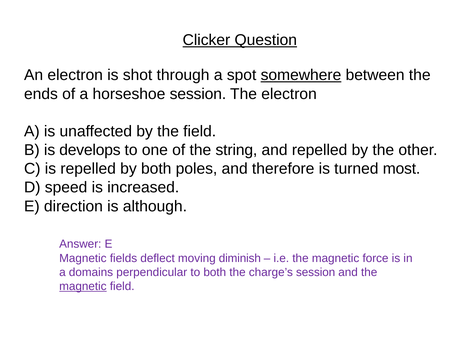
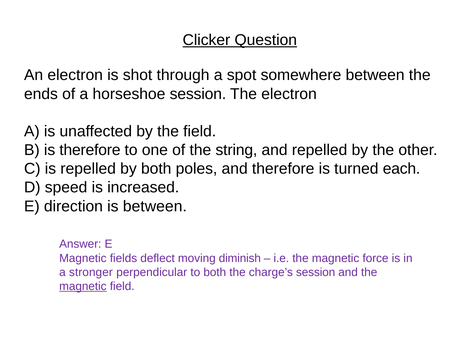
somewhere underline: present -> none (301, 75)
is develops: develops -> therefore (90, 150)
most: most -> each (402, 169)
is although: although -> between (155, 206)
domains: domains -> stronger (91, 272)
